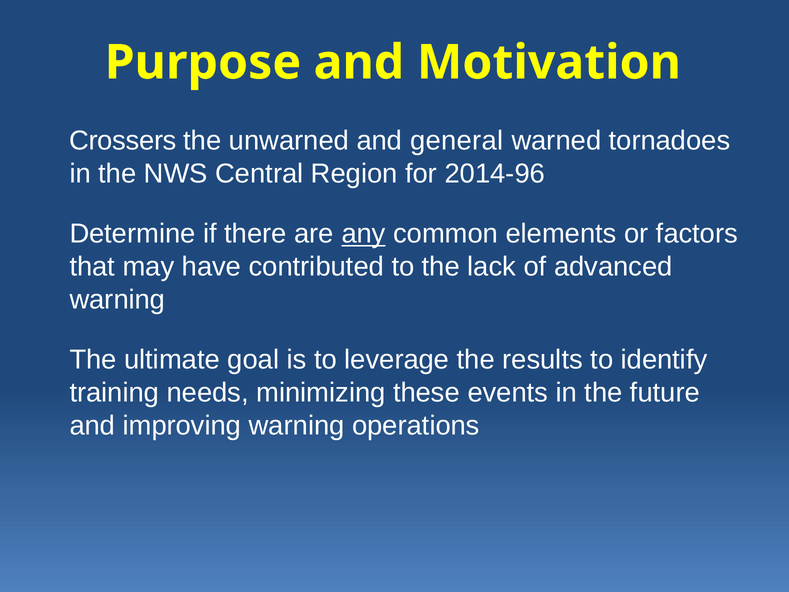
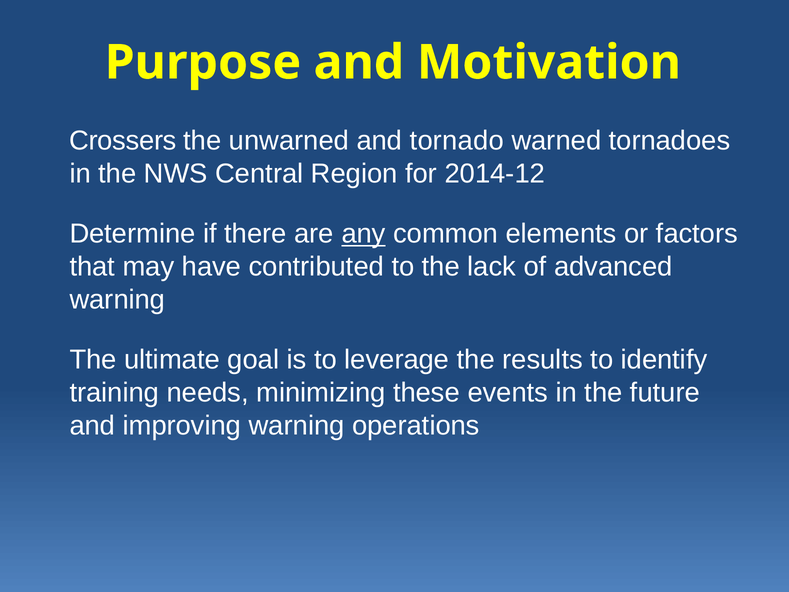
general: general -> tornado (457, 141)
2014-96: 2014-96 -> 2014-12 (495, 173)
